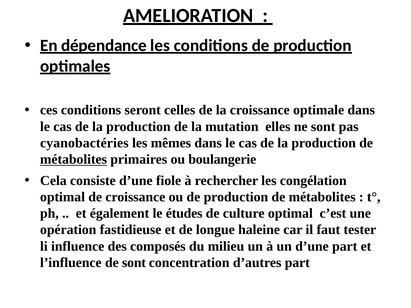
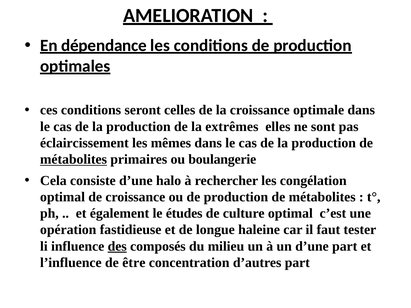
mutation: mutation -> extrêmes (232, 127)
cyanobactéries: cyanobactéries -> éclaircissement (84, 143)
fiole: fiole -> halo (169, 181)
des underline: none -> present (117, 246)
de sont: sont -> être (134, 263)
